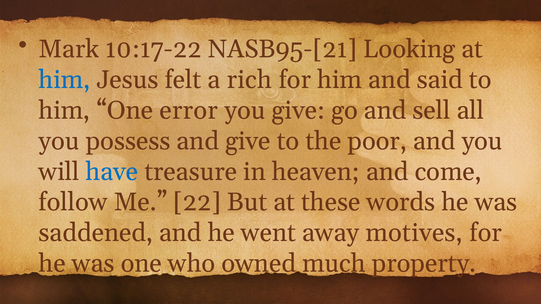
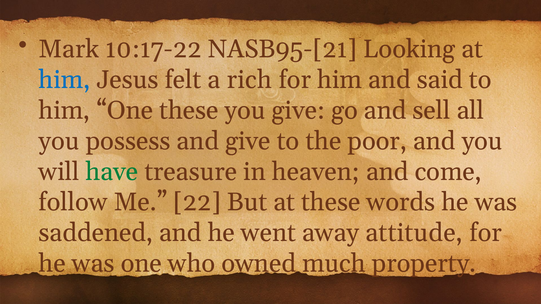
One error: error -> these (189, 111)
have colour: blue -> green (112, 172)
motives: motives -> attitude (414, 233)
